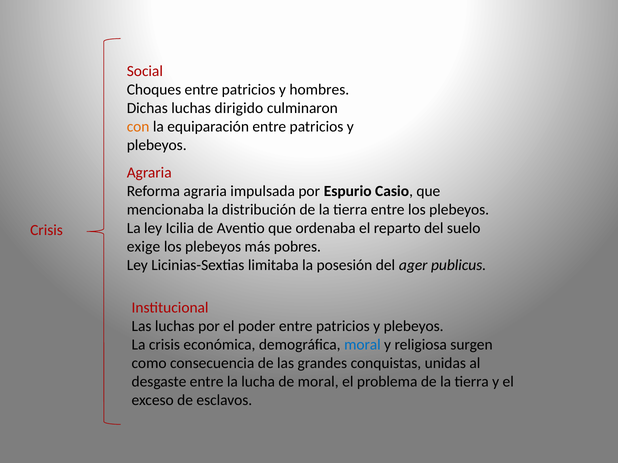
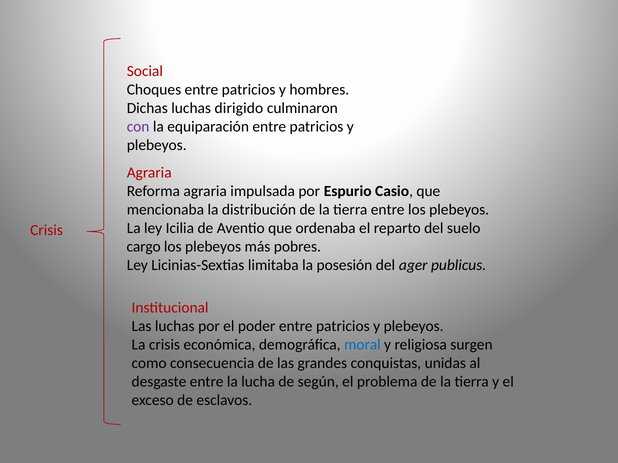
con colour: orange -> purple (138, 127)
exige: exige -> cargo (144, 247)
de moral: moral -> según (318, 382)
